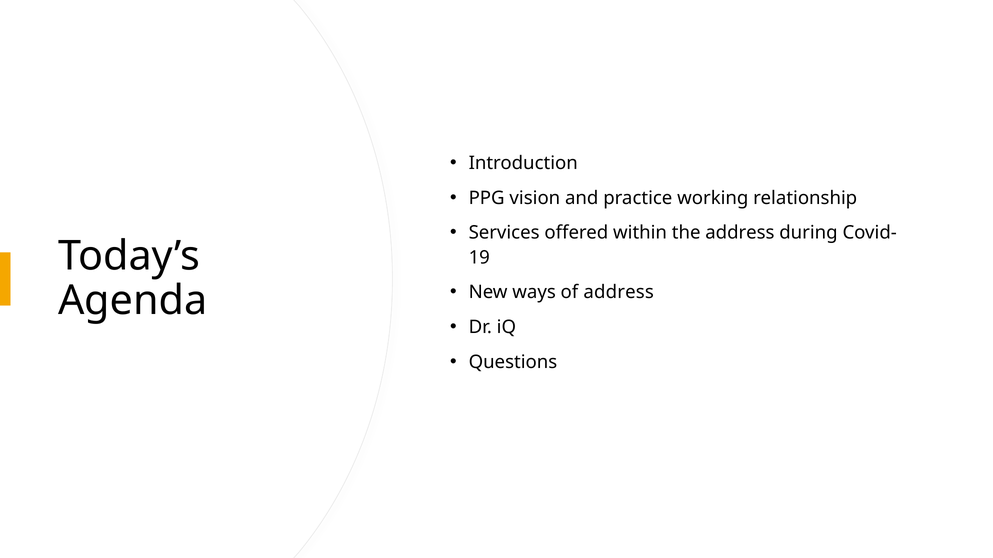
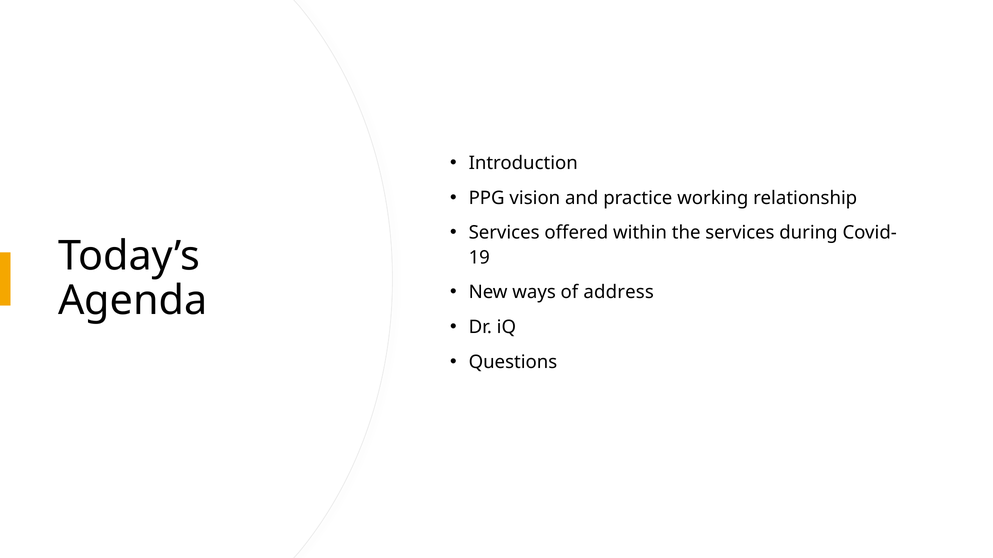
the address: address -> services (740, 233)
